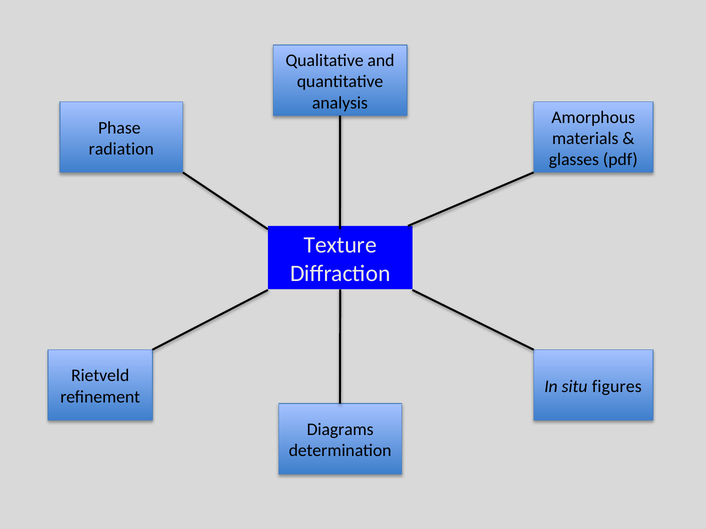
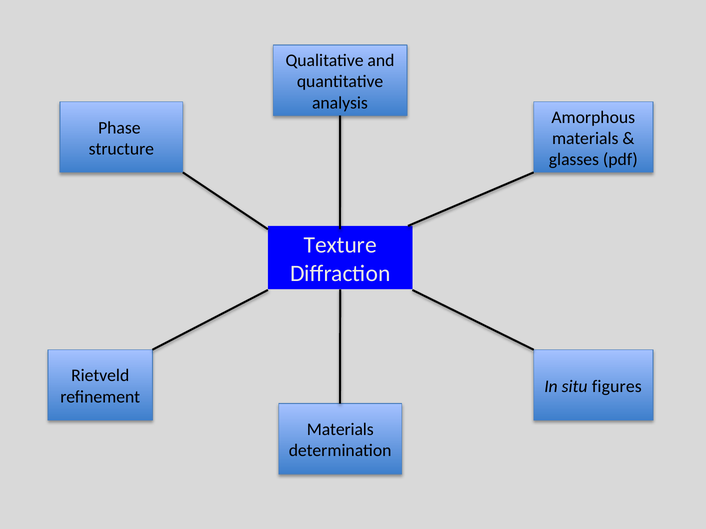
radiation: radiation -> structure (121, 149)
Diagrams: Diagrams -> Materials (340, 430)
